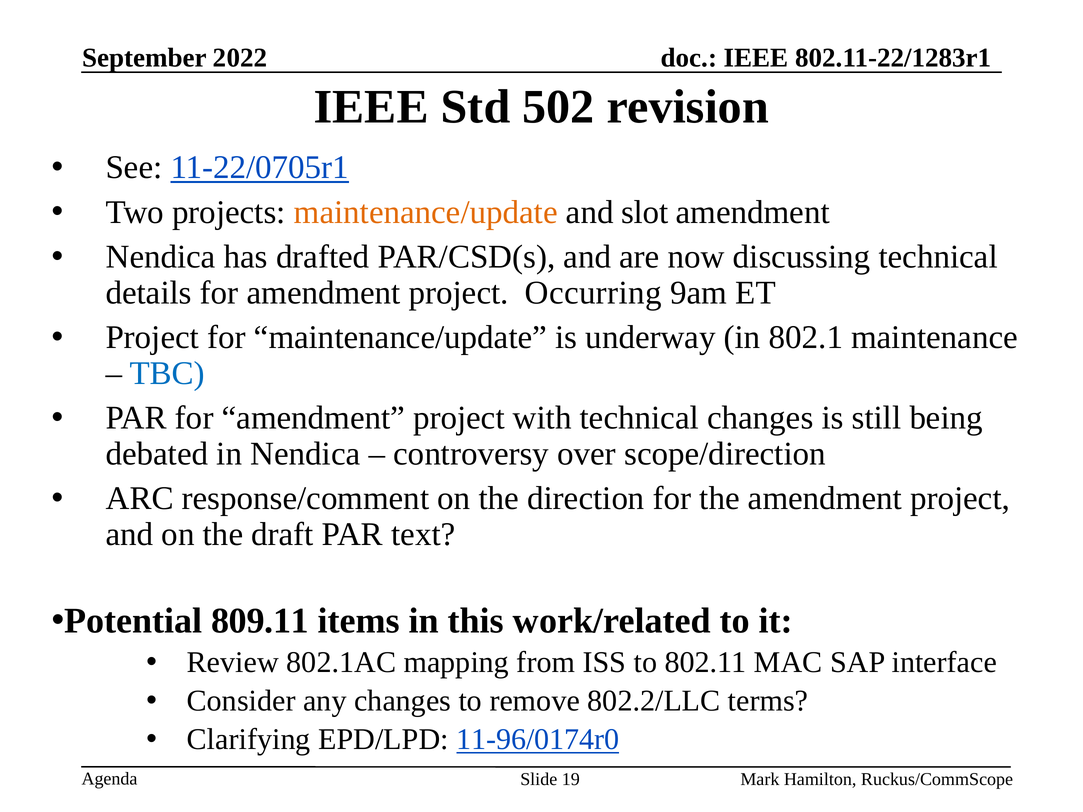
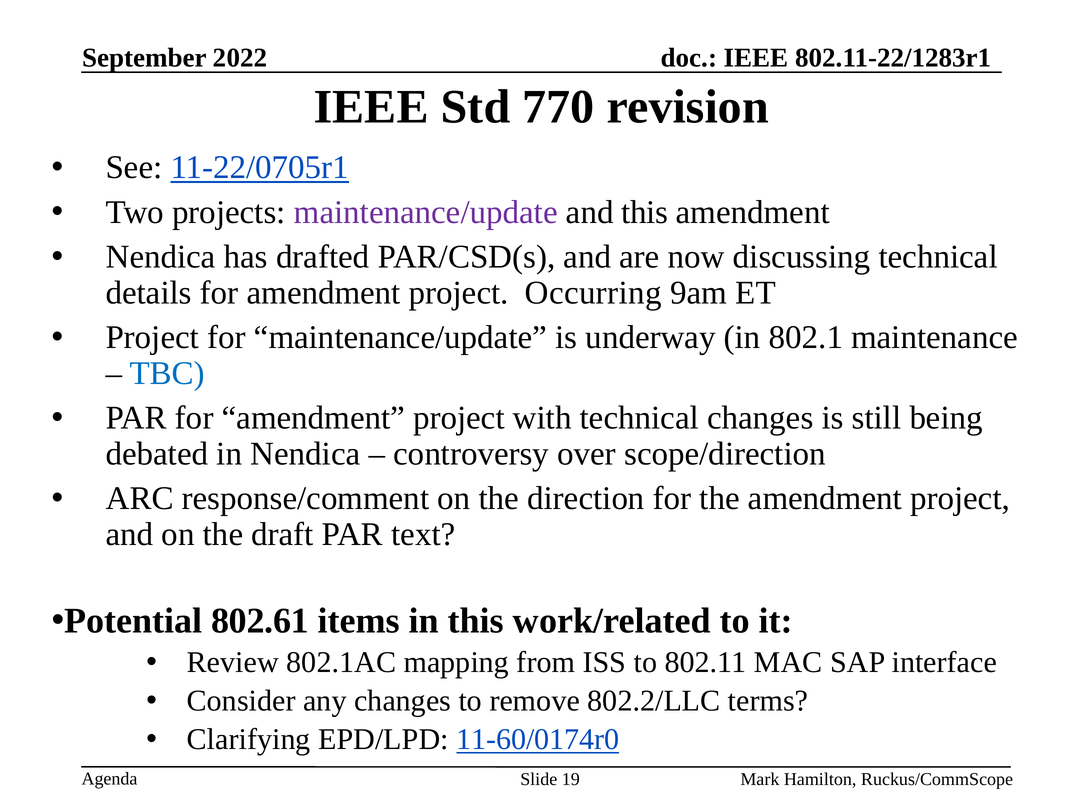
502: 502 -> 770 (558, 107)
maintenance/update colour: orange -> purple (426, 212)
and slot: slot -> this (645, 212)
809.11: 809.11 -> 802.61 (260, 621)
11-96/0174r0: 11-96/0174r0 -> 11-60/0174r0 (538, 740)
